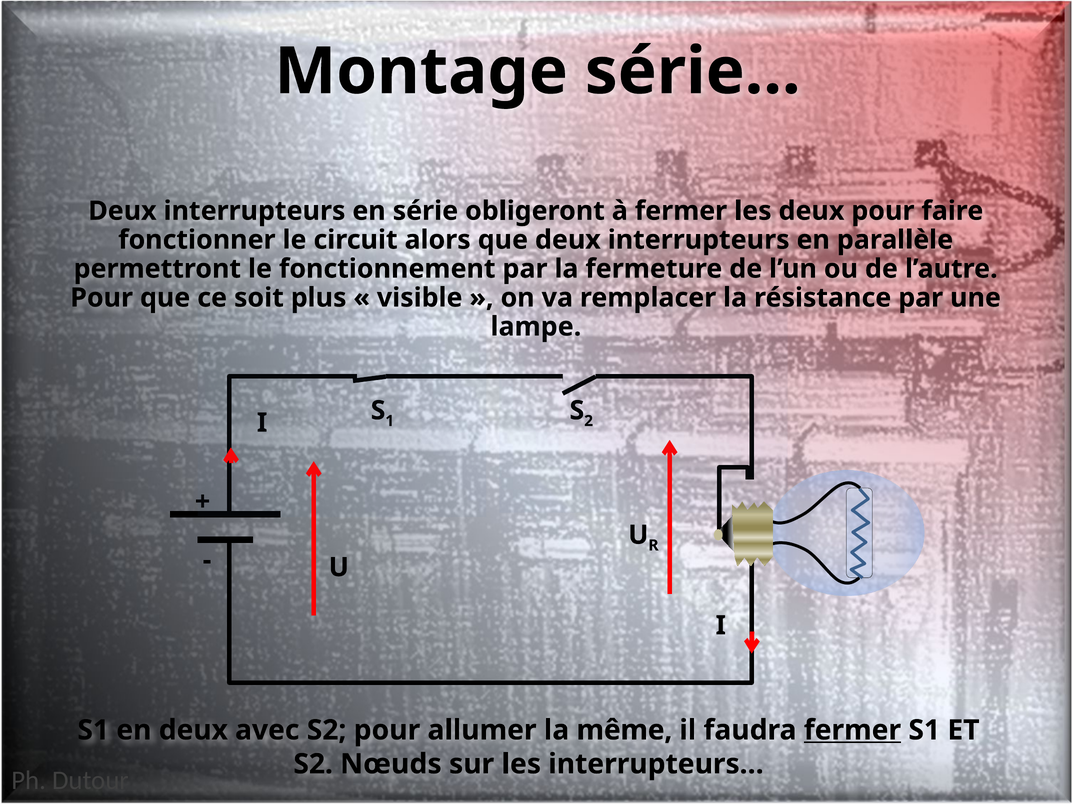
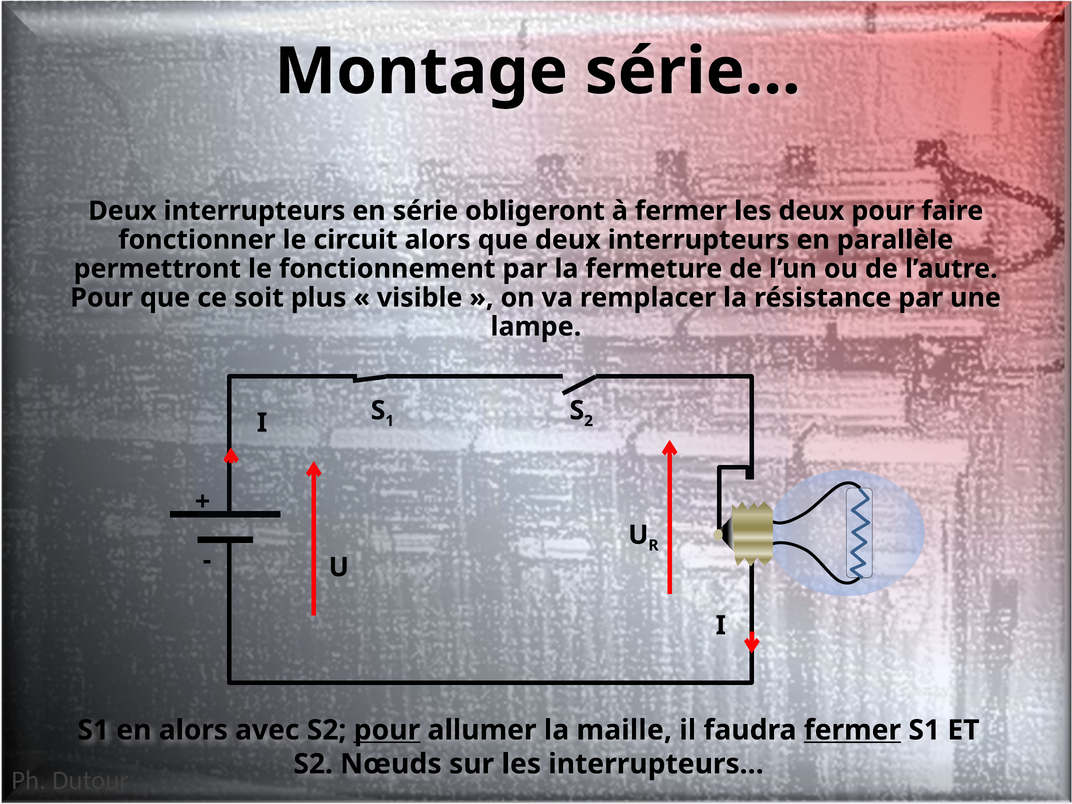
en deux: deux -> alors (193, 730)
pour underline: none -> present (387, 730)
même: même -> maille (624, 730)
